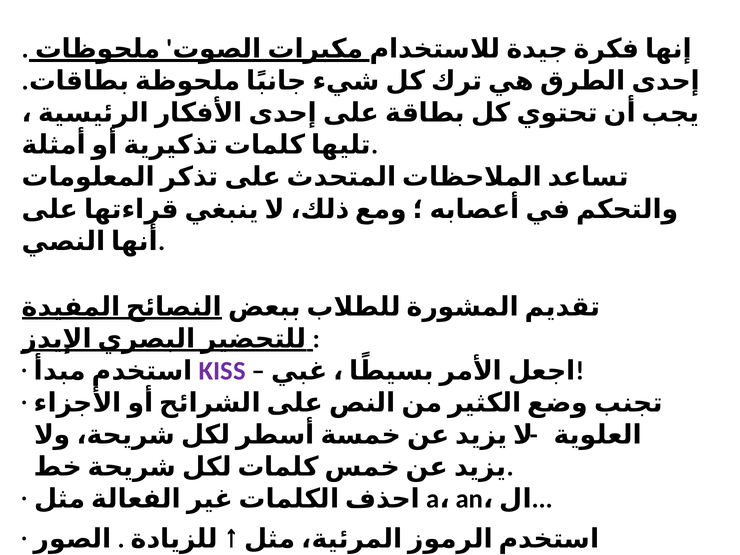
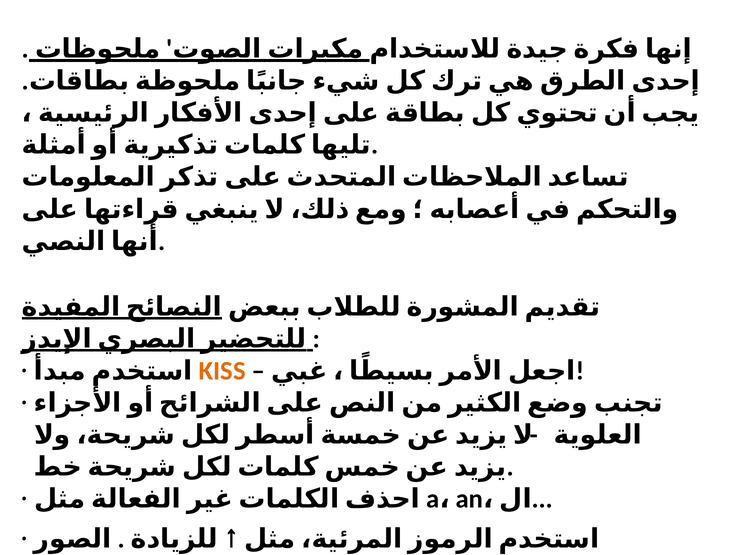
KISS colour: purple -> orange (222, 371)
